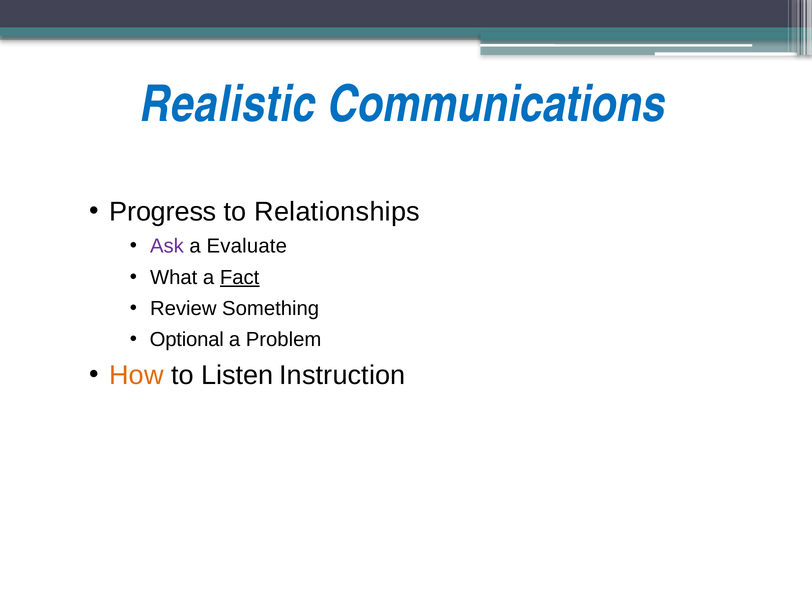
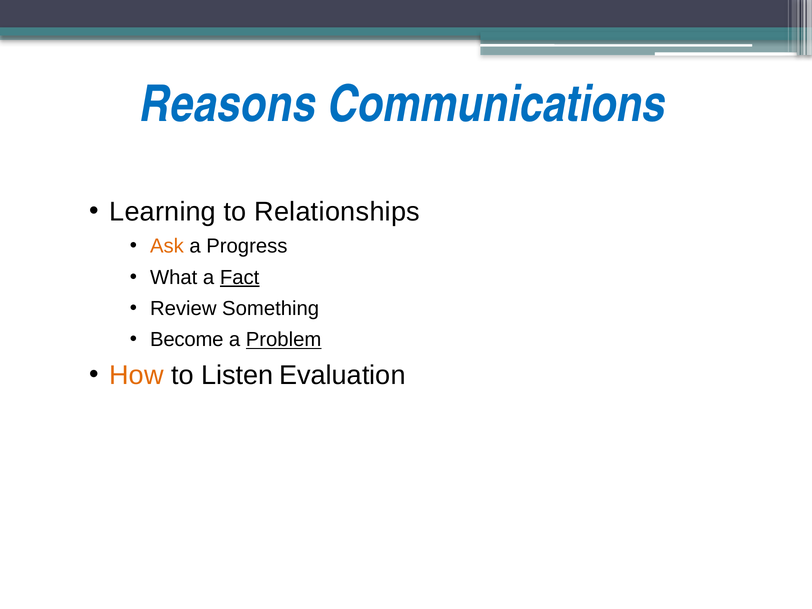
Realistic: Realistic -> Reasons (228, 104)
Progress: Progress -> Learning (163, 212)
Ask colour: purple -> orange (167, 246)
Evaluate: Evaluate -> Progress (247, 246)
Optional: Optional -> Become (187, 340)
Problem underline: none -> present (284, 340)
Instruction: Instruction -> Evaluation (342, 375)
